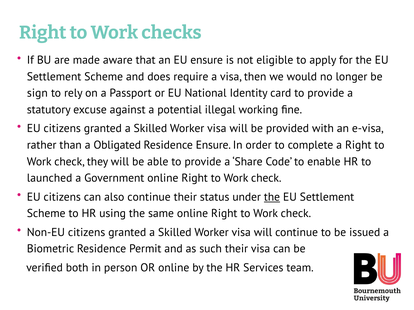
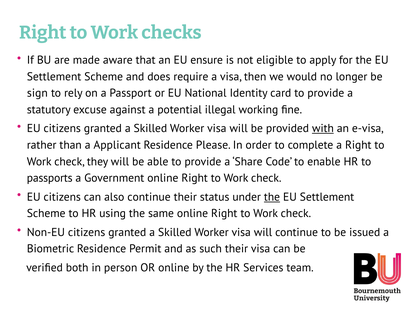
with underline: none -> present (323, 129)
Obligated: Obligated -> Applicant (117, 145)
Residence Ensure: Ensure -> Please (213, 145)
launched: launched -> passports (50, 178)
